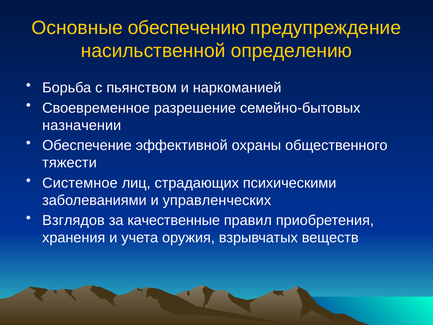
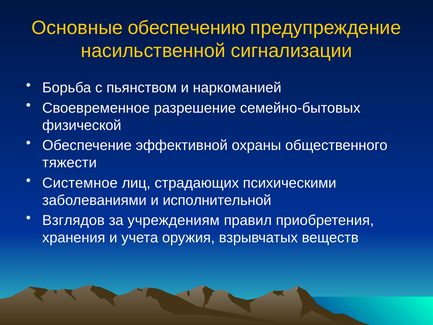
определению: определению -> сигнализации (292, 51)
назначении: назначении -> физической (82, 125)
управленческих: управленческих -> исполнительной (217, 200)
качественные: качественные -> учреждениям (174, 220)
